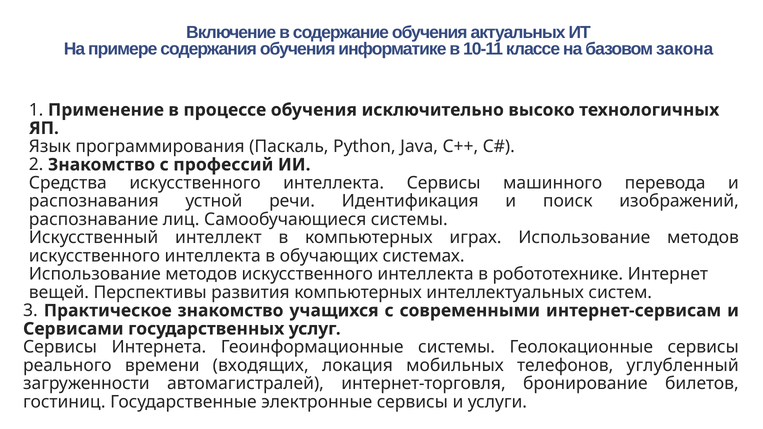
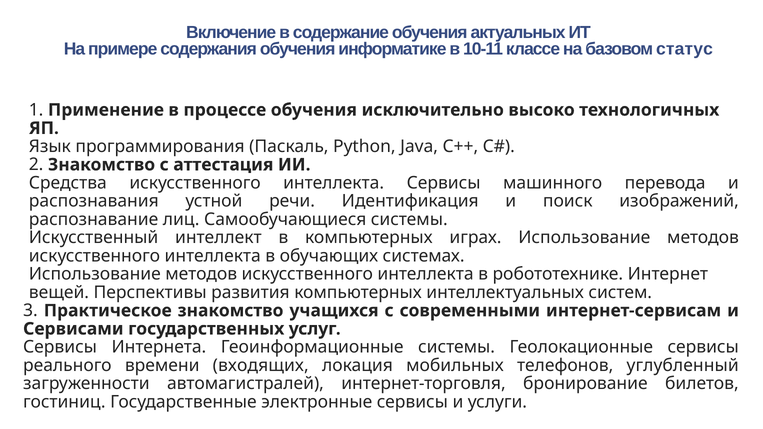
закона: закона -> статус (685, 49)
профессий: профессий -> аттестация (223, 165)
